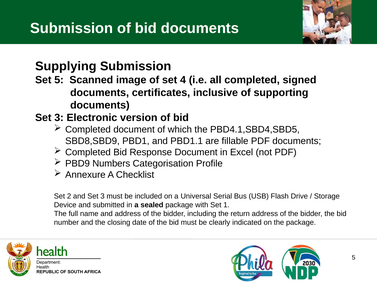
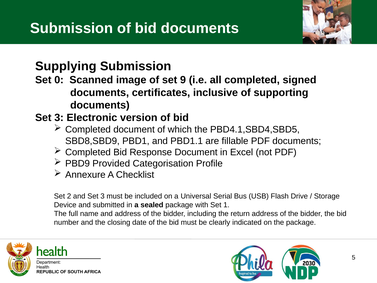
Set 5: 5 -> 0 (59, 80)
4: 4 -> 9 (183, 80)
Numbers: Numbers -> Provided (111, 163)
